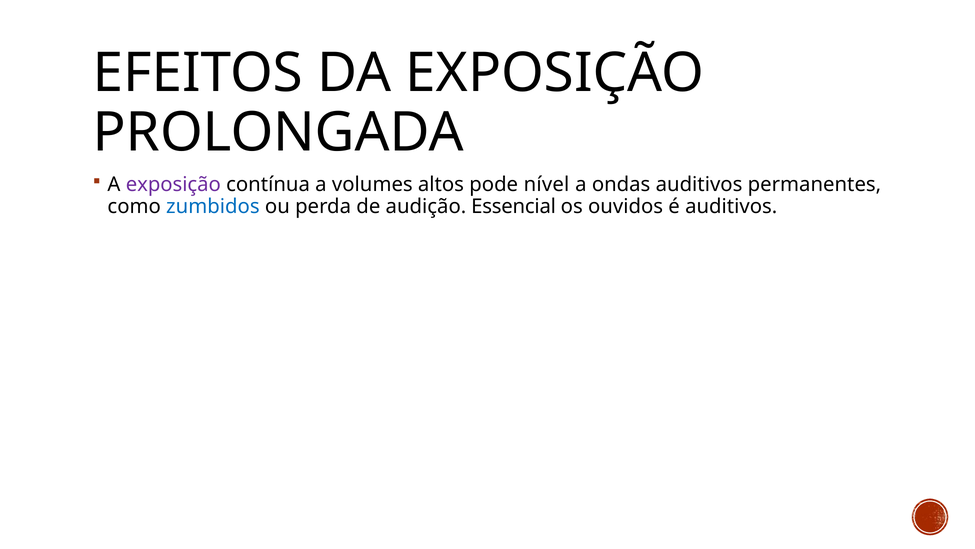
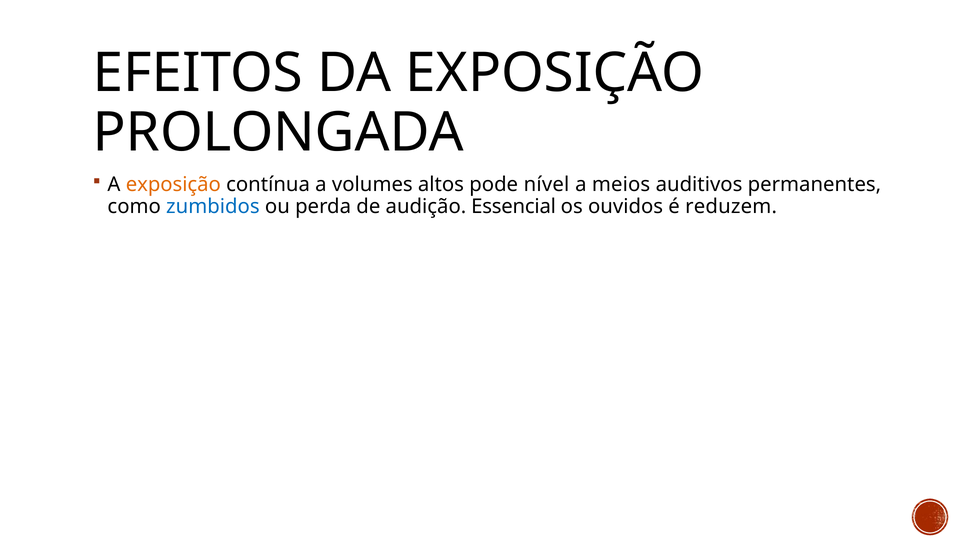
exposição colour: purple -> orange (173, 184)
ondas: ondas -> meios (621, 184)
é auditivos: auditivos -> reduzem (731, 206)
